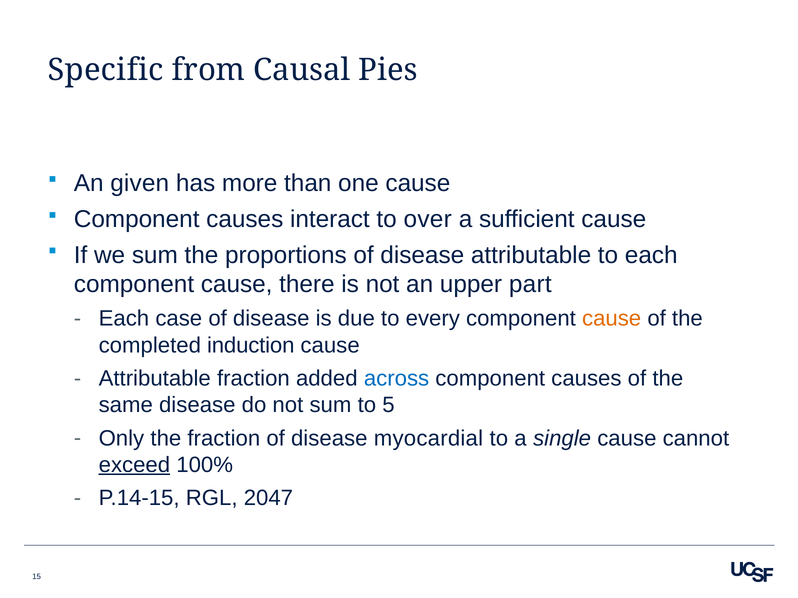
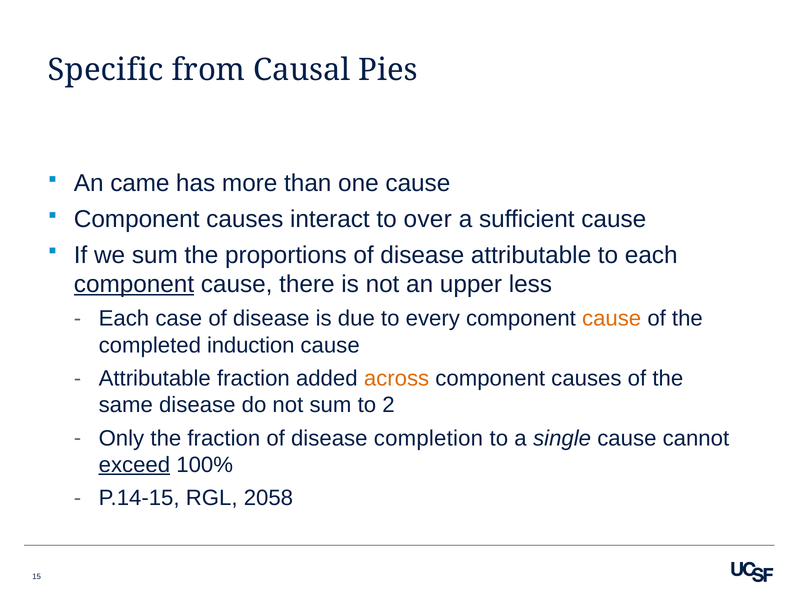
given: given -> came (140, 183)
component underline: none -> present (134, 284)
part: part -> less (530, 284)
across colour: blue -> orange (397, 379)
5: 5 -> 2 (388, 405)
myocardial: myocardial -> completion (428, 439)
2047: 2047 -> 2058 (268, 499)
